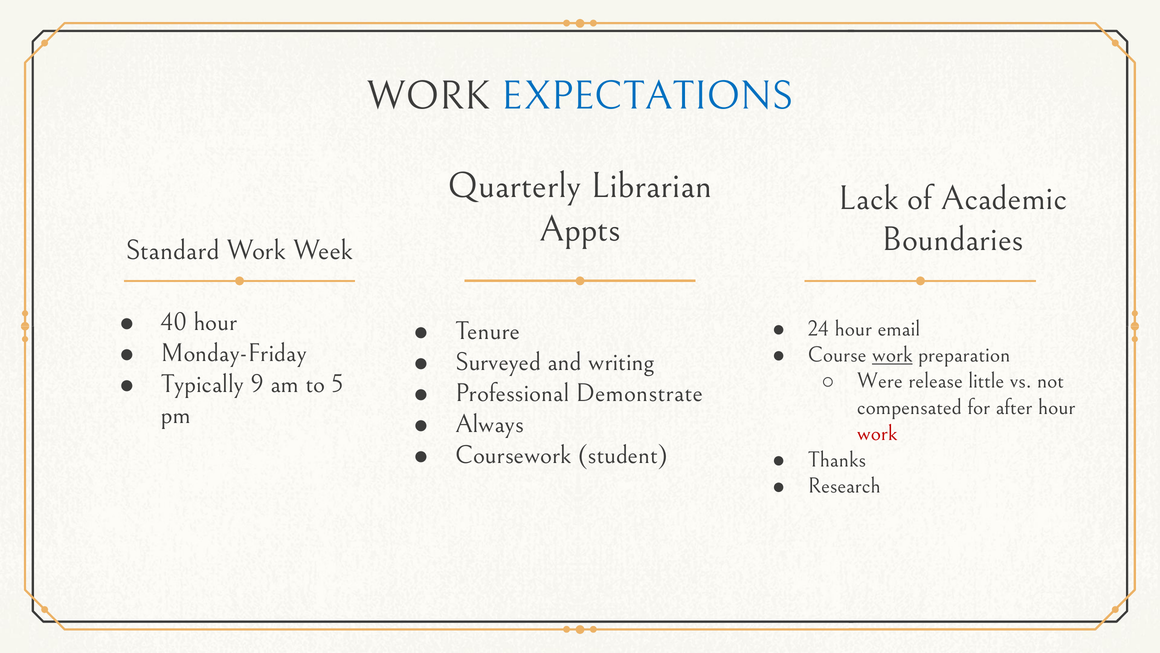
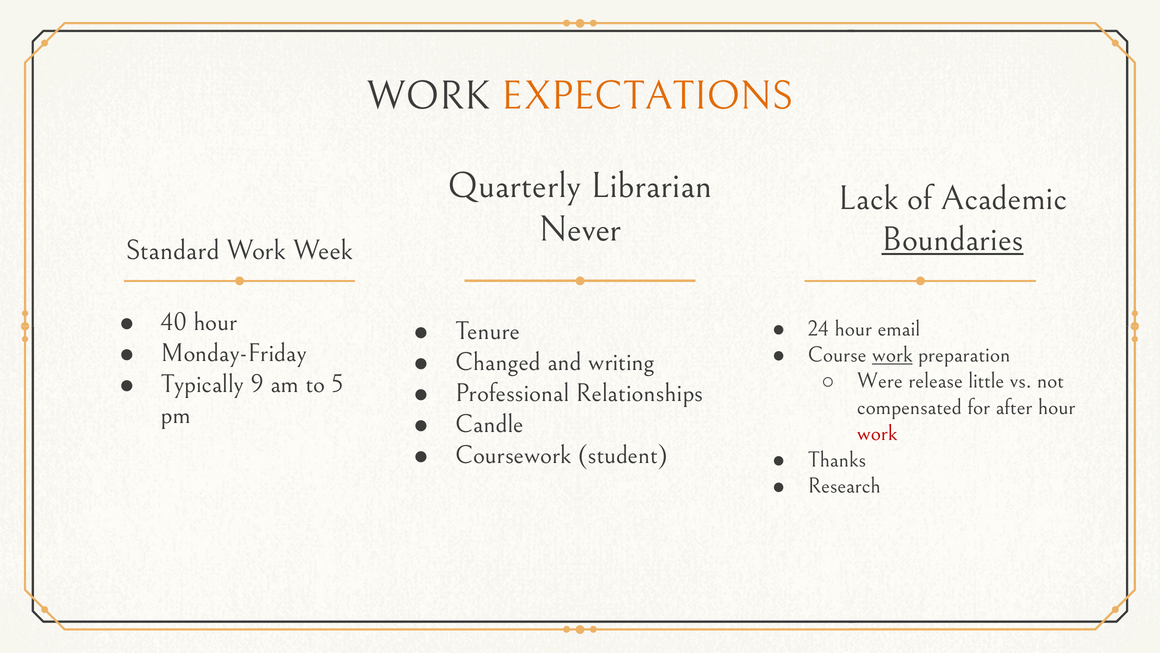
EXPECTATIONS colour: blue -> orange (647, 95)
Appts: Appts -> Never (580, 229)
Boundaries underline: none -> present (953, 239)
Surveyed: Surveyed -> Changed (498, 362)
Demonstrate: Demonstrate -> Relationships (640, 393)
Always: Always -> Candle (489, 423)
